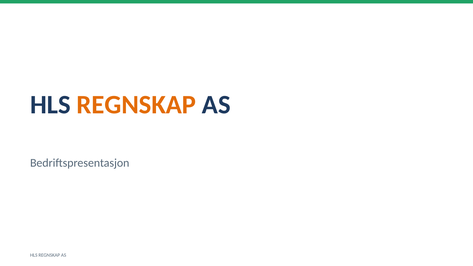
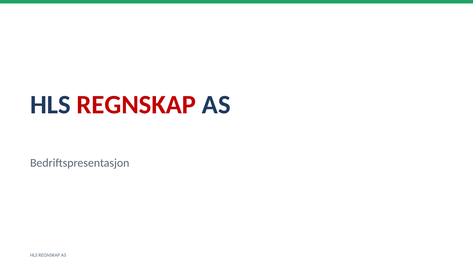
REGNSKAP colour: orange -> red (136, 105)
